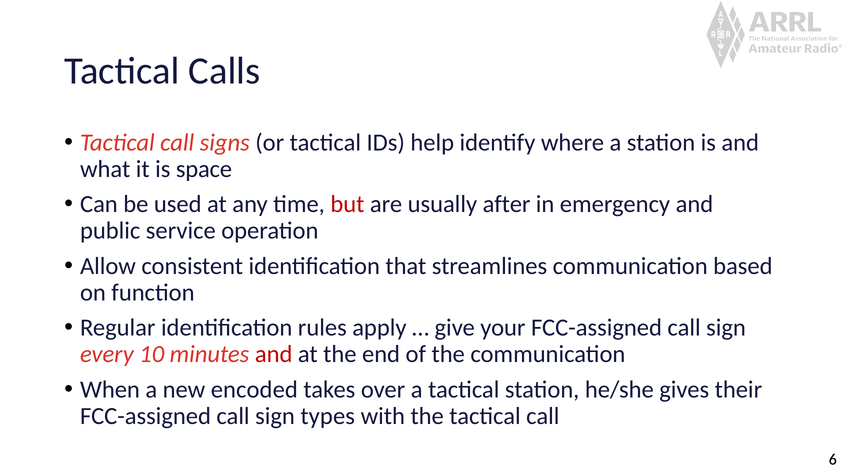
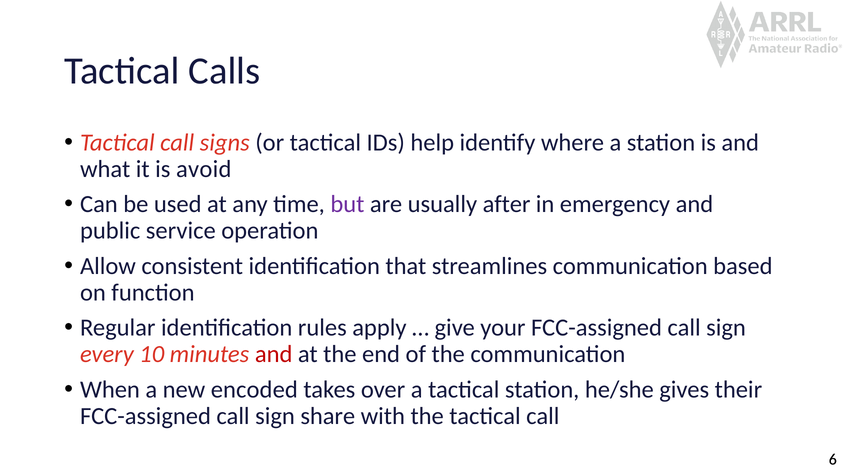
space: space -> avoid (204, 169)
but colour: red -> purple (347, 204)
types: types -> share (328, 416)
